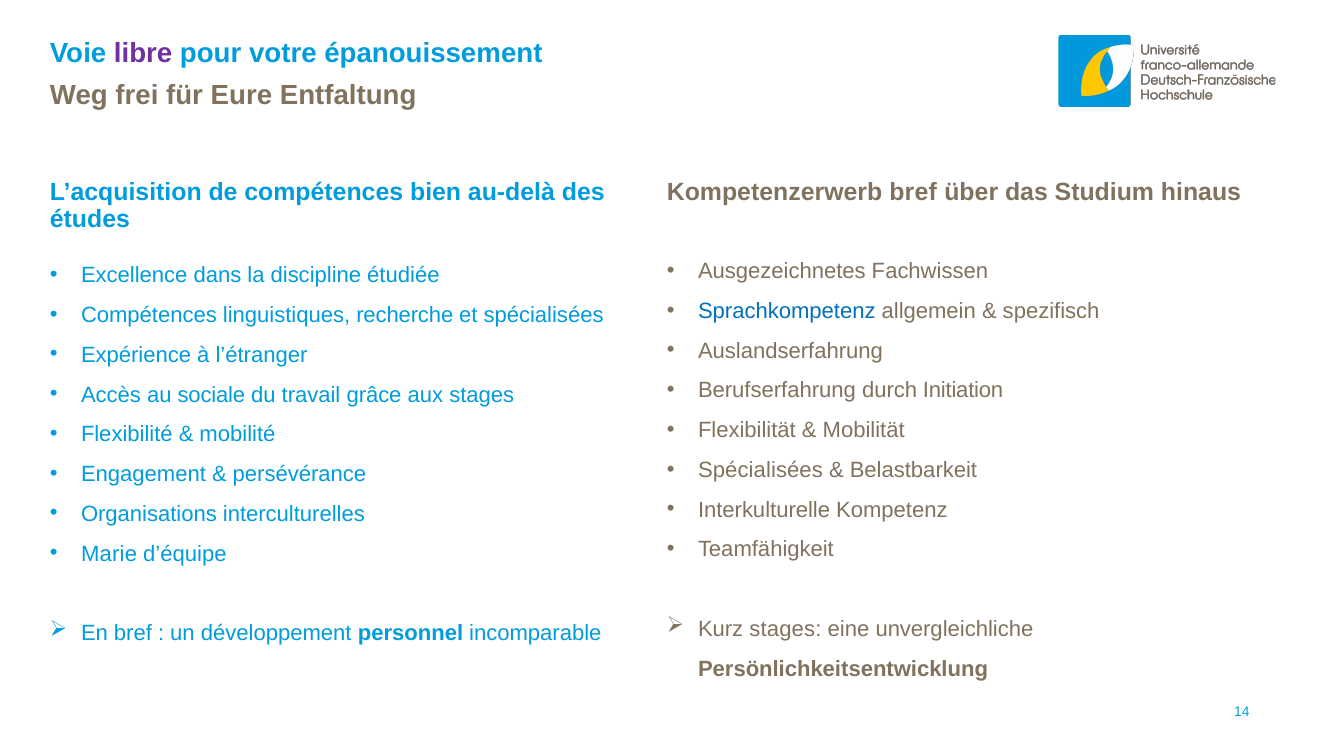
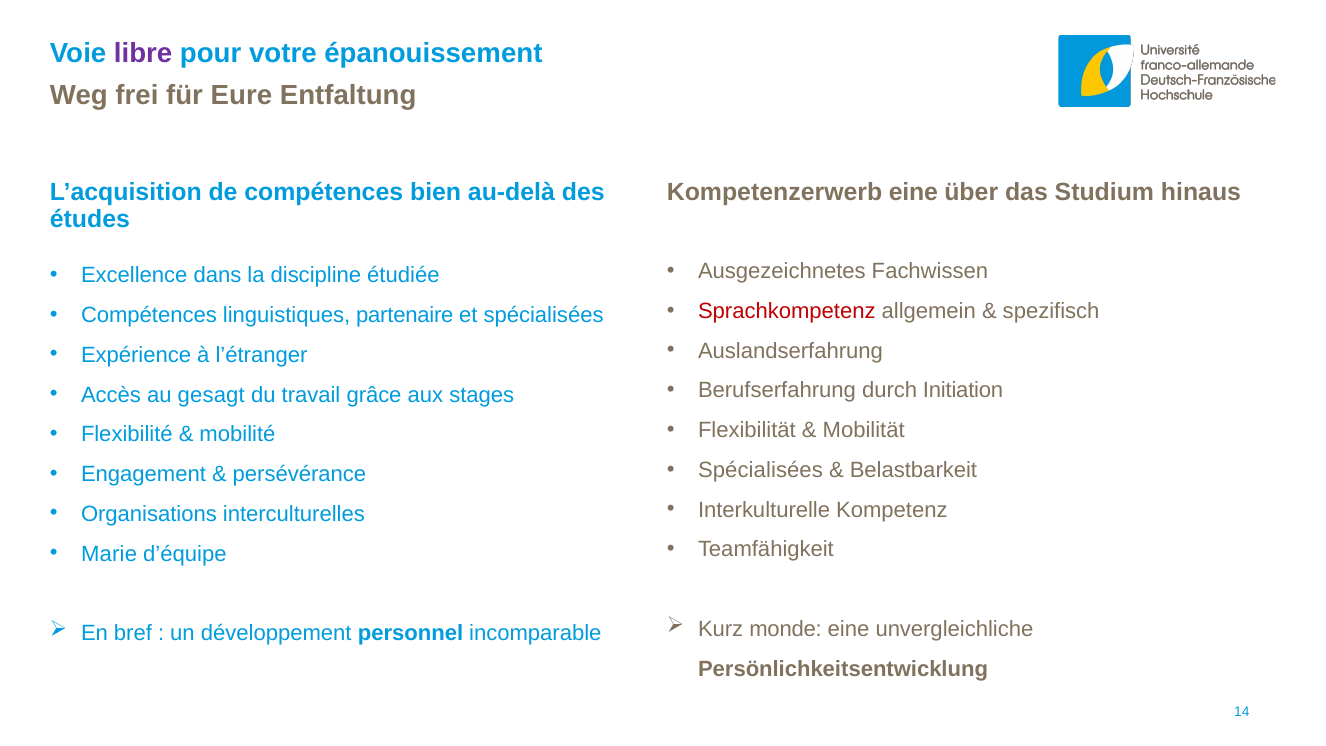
Kompetenzerwerb bref: bref -> eine (913, 192)
Sprachkompetenz colour: blue -> red (787, 311)
recherche: recherche -> partenaire (405, 315)
sociale: sociale -> gesagt (211, 395)
Kurz stages: stages -> monde (786, 629)
